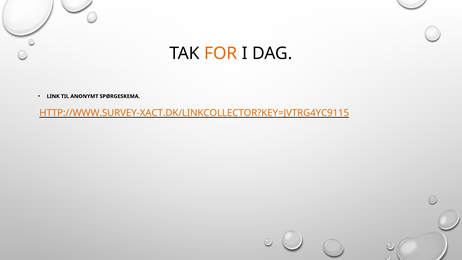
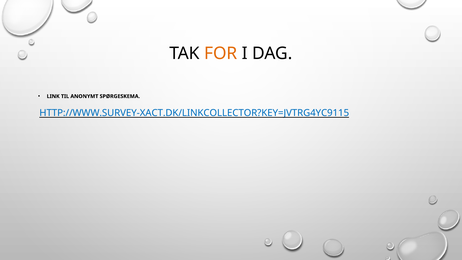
HTTP://WWW.SURVEY-XACT.DK/LINKCOLLECTOR?KEY=JVTRG4YC9115 colour: orange -> blue (194, 113)
